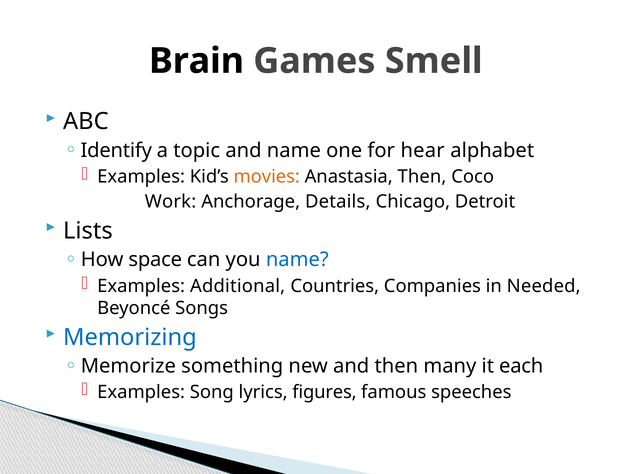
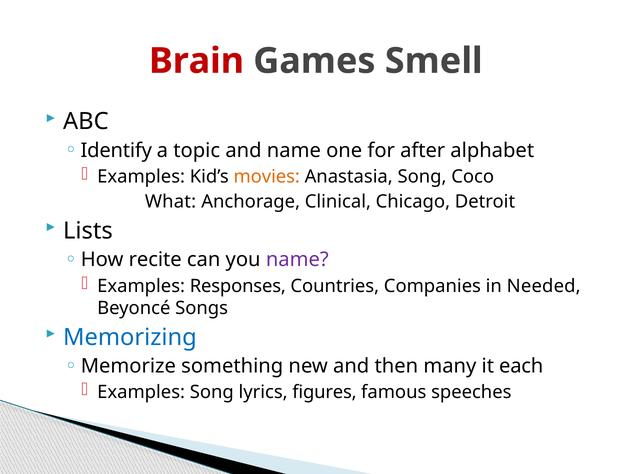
Brain colour: black -> red (196, 61)
hear: hear -> after (423, 150)
Anastasia Then: Then -> Song (422, 176)
Work: Work -> What (170, 202)
Details: Details -> Clinical (338, 202)
space: space -> recite (155, 260)
name colour: blue -> purple (297, 260)
Additional: Additional -> Responses (238, 286)
